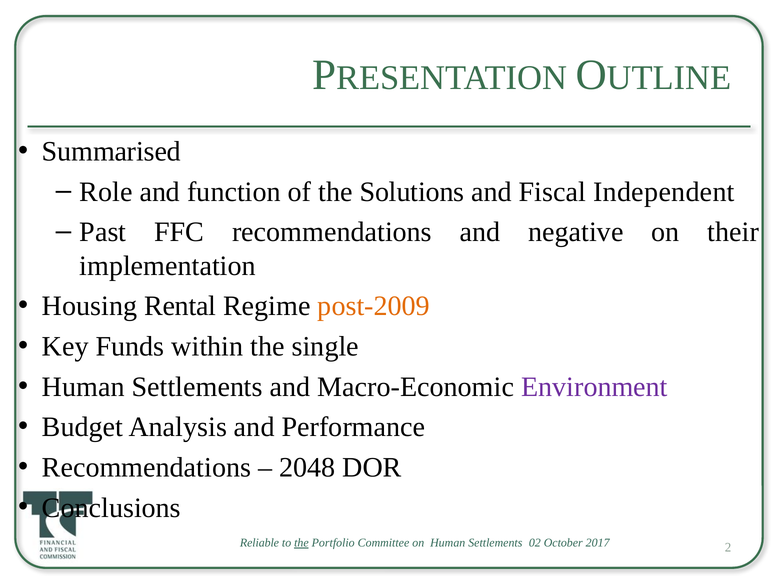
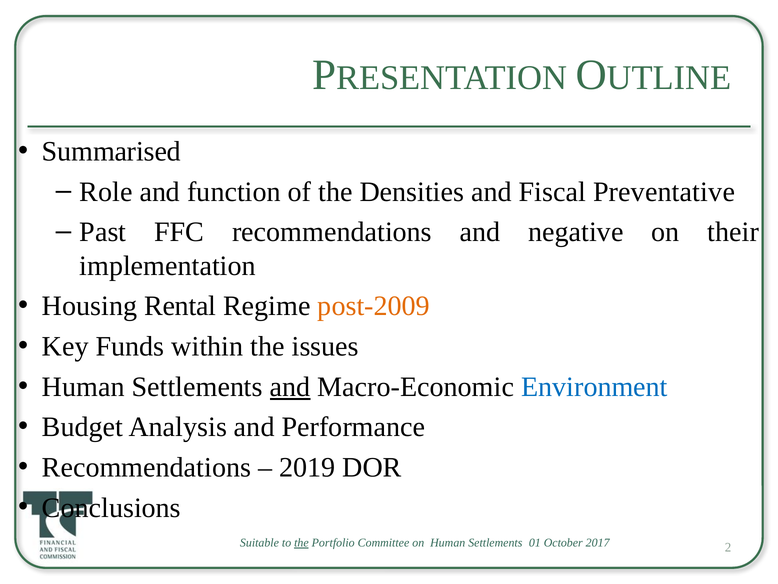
Solutions: Solutions -> Densities (412, 192)
Independent: Independent -> Preventative (664, 192)
single: single -> issues (325, 346)
and underline: none -> present (290, 387)
Environment colour: purple -> blue (594, 387)
2048: 2048 -> 2019 (307, 467)
Reliable: Reliable -> Suitable (259, 542)
02: 02 -> 01 (535, 542)
